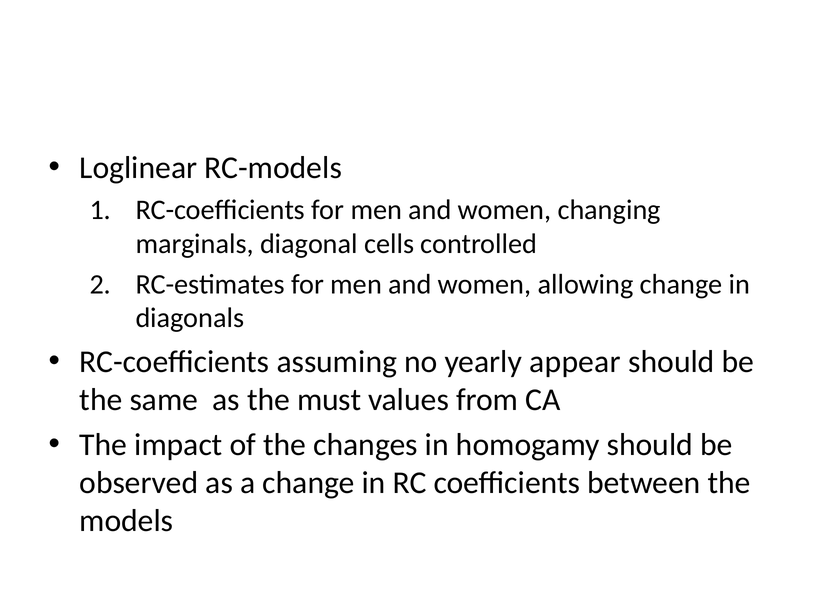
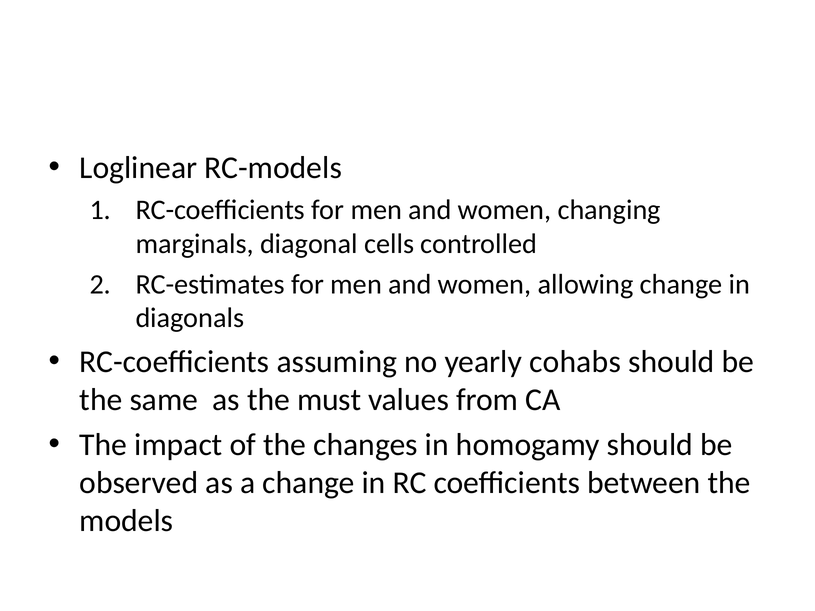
appear: appear -> cohabs (575, 362)
